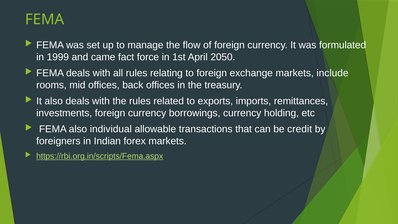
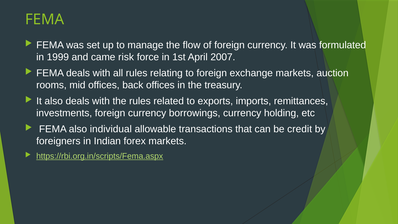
fact: fact -> risk (126, 57)
2050: 2050 -> 2007 (223, 57)
include: include -> auction (333, 73)
